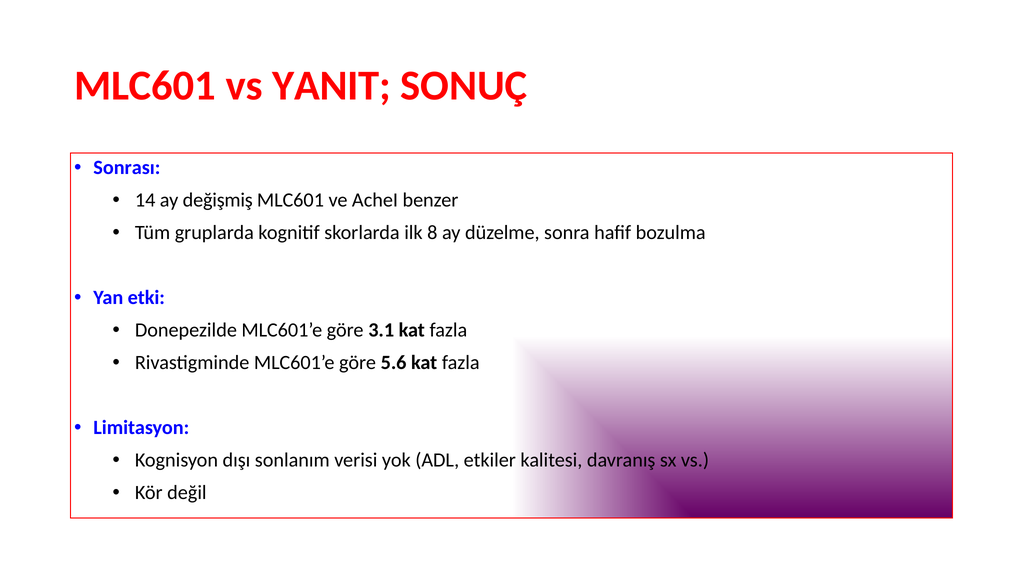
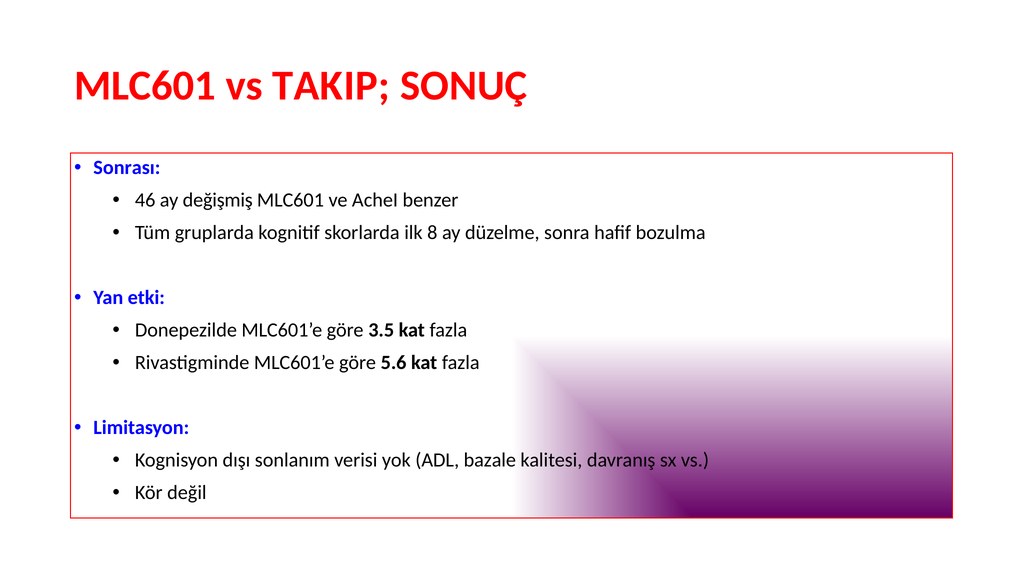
YANIT: YANIT -> TAKIP (331, 86)
14: 14 -> 46 (145, 200)
3.1: 3.1 -> 3.5 (381, 330)
etkiler: etkiler -> bazale (490, 461)
